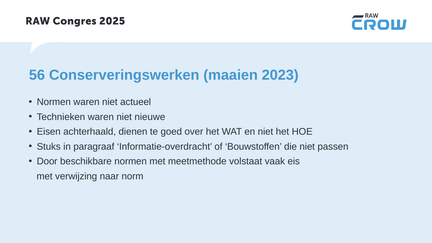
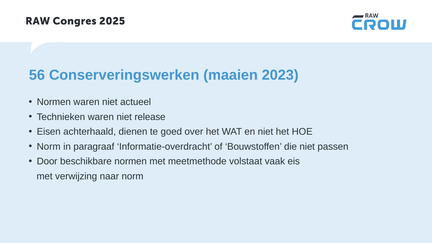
nieuwe: nieuwe -> release (150, 117)
Stuks: Stuks -> Norm (49, 147)
